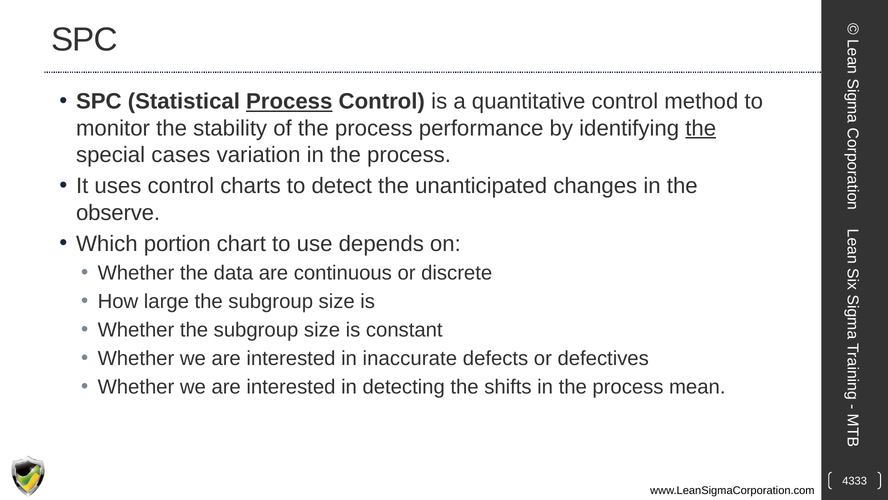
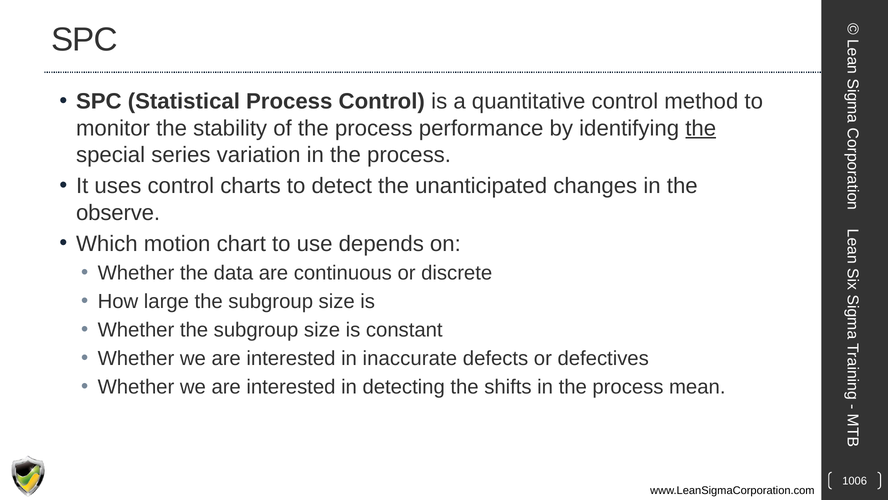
Process underline: present -> none (289, 101)
cases: cases -> series (181, 155)
portion: portion -> motion (177, 244)
4333: 4333 -> 1006 (855, 481)
